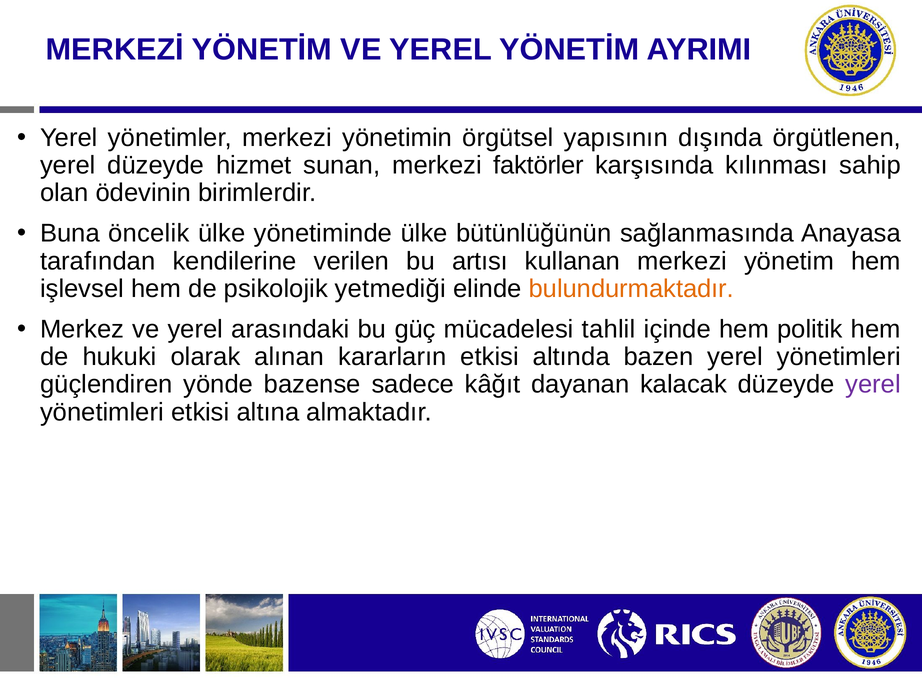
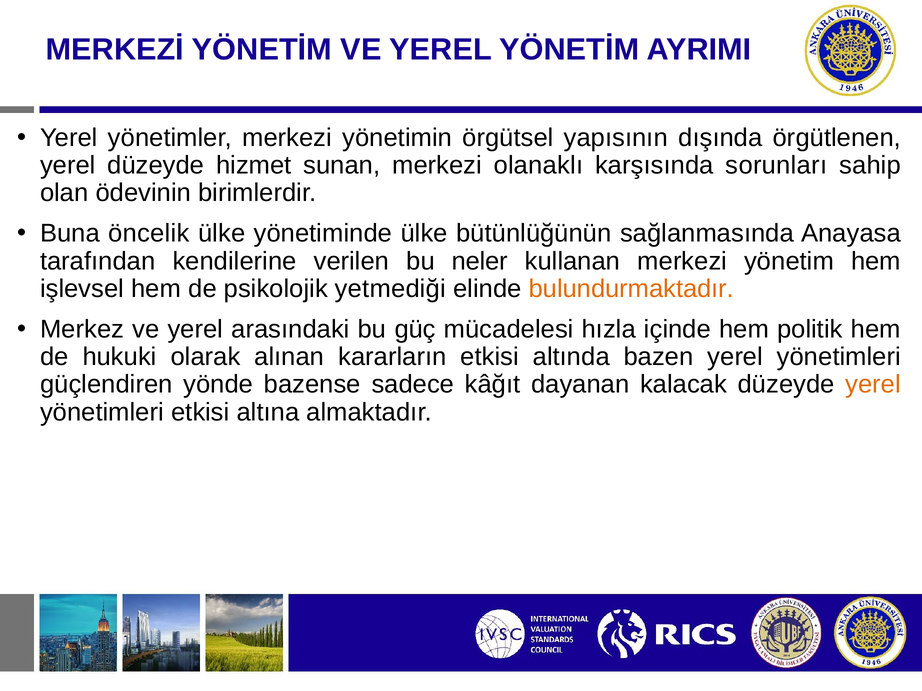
faktörler: faktörler -> olanaklı (538, 165)
kılınması: kılınması -> sorunları (776, 165)
artısı: artısı -> neler (480, 261)
tahlil: tahlil -> hızla (609, 329)
yerel colour: purple -> orange (873, 385)
